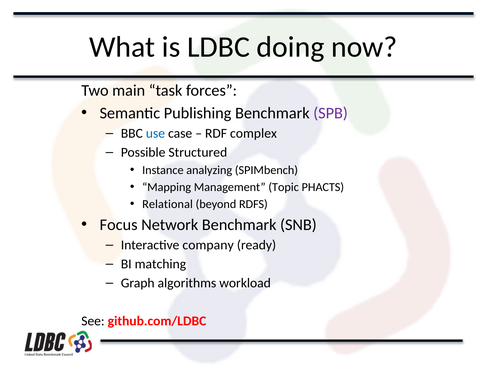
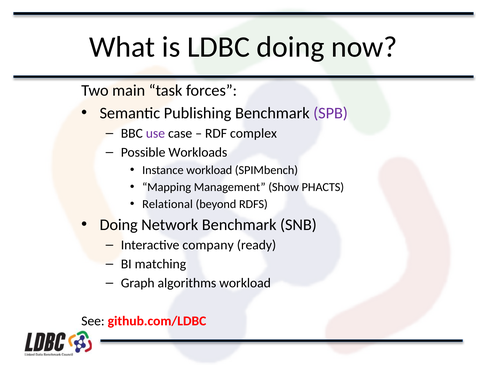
use colour: blue -> purple (155, 134)
Structured: Structured -> Workloads (198, 153)
Instance analyzing: analyzing -> workload (209, 170)
Topic: Topic -> Show (284, 187)
Focus: Focus -> Doing (119, 225)
